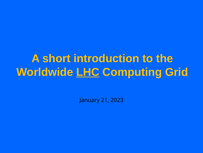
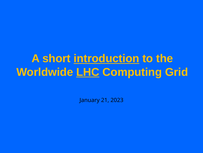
introduction underline: none -> present (106, 58)
